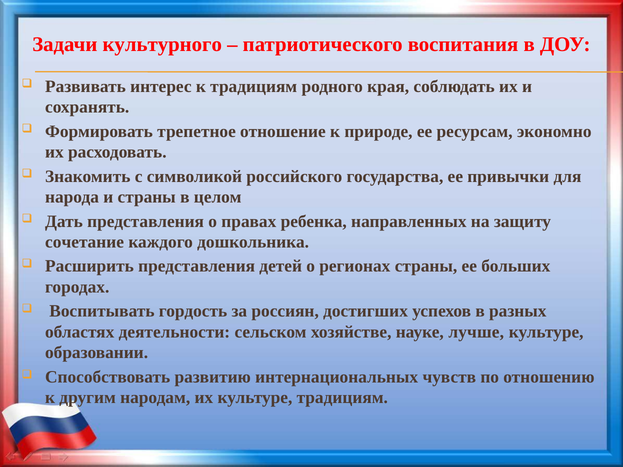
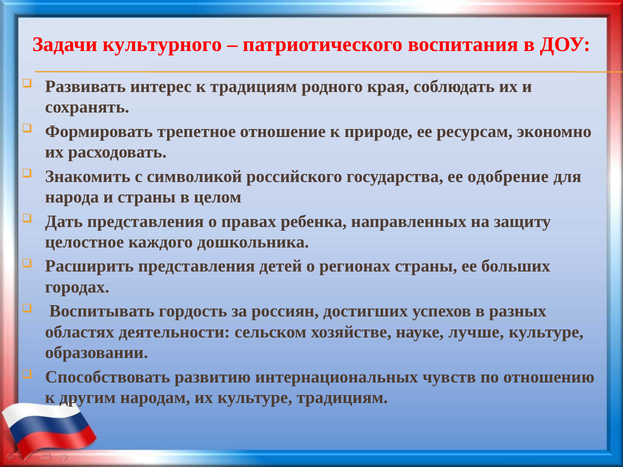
привычки: привычки -> одобрение (508, 176)
сочетание: сочетание -> целостное (85, 242)
